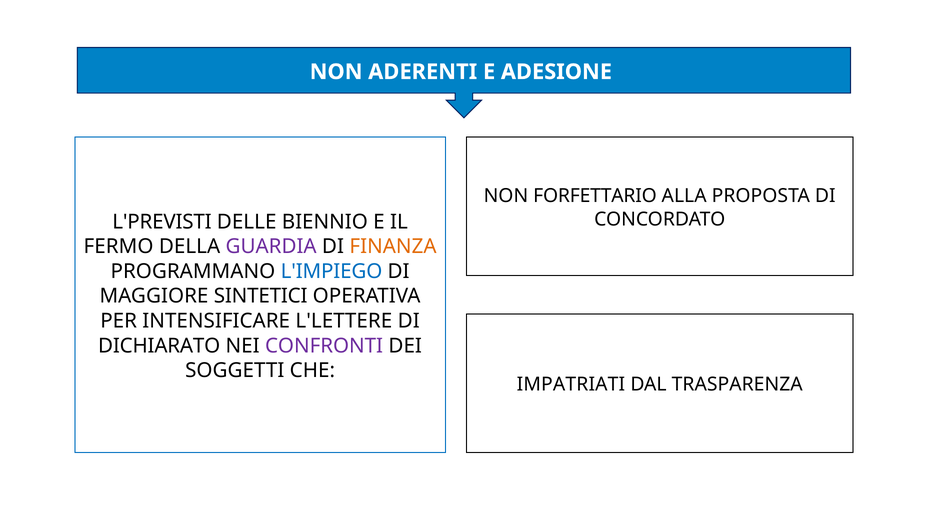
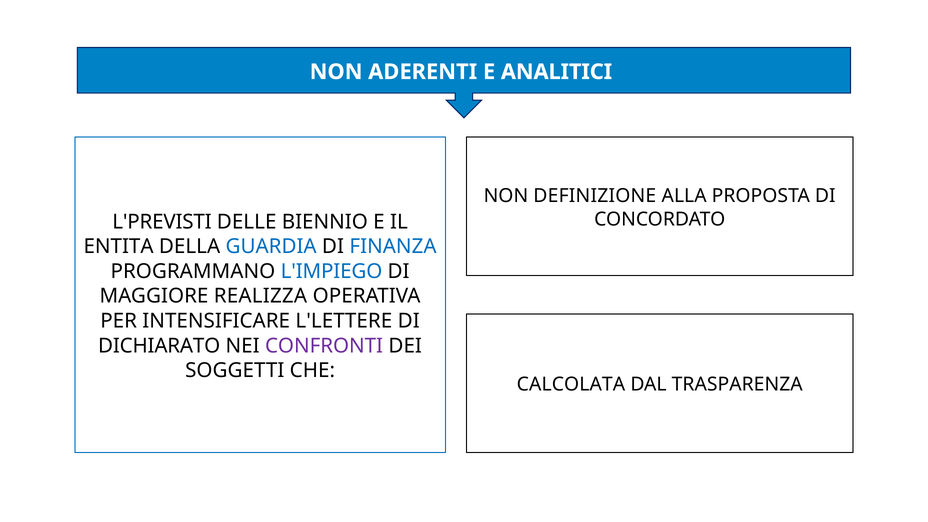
ADESIONE: ADESIONE -> ANALITICI (557, 72)
FORFETTARIO: FORFETTARIO -> DEFINIZIONE (595, 196)
FERMO: FERMO -> ENTITA (119, 247)
GUARDIA colour: purple -> blue (271, 247)
FINANZA colour: orange -> blue (393, 247)
SINTETICI: SINTETICI -> REALIZZA (260, 296)
IMPATRIATI: IMPATRIATI -> CALCOLATA (571, 385)
